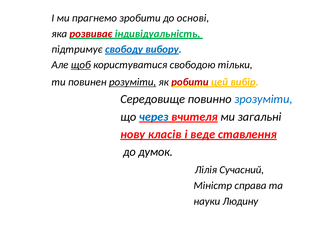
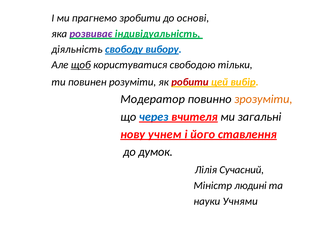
розвиває colour: red -> purple (91, 34)
підтримує: підтримує -> діяльність (77, 49)
розуміти underline: present -> none (133, 82)
Середовище: Середовище -> Модератор (153, 99)
зрозуміти colour: blue -> orange (263, 99)
класів: класів -> учнем (165, 134)
веде: веде -> його (203, 134)
справа: справа -> людині (250, 185)
Людину: Людину -> Учнями (240, 201)
